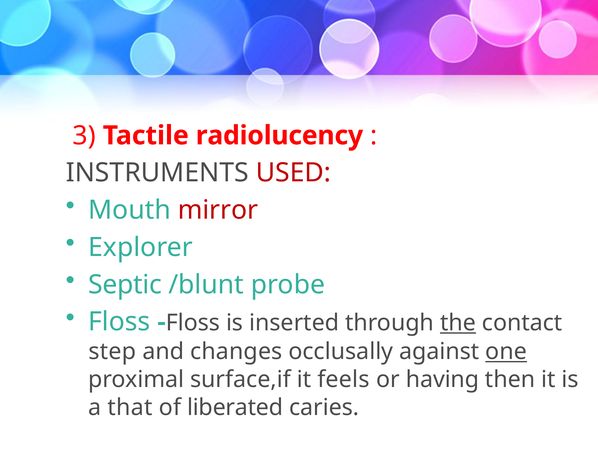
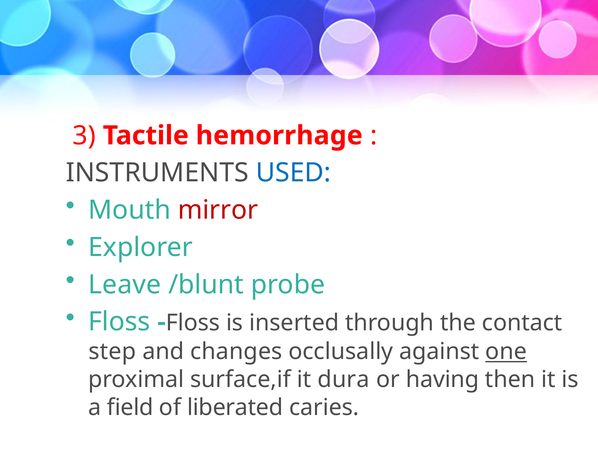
radiolucency: radiolucency -> hemorrhage (279, 135)
USED colour: red -> blue (293, 173)
Septic: Septic -> Leave (125, 284)
the underline: present -> none (458, 323)
feels: feels -> dura (344, 379)
that: that -> field (130, 407)
